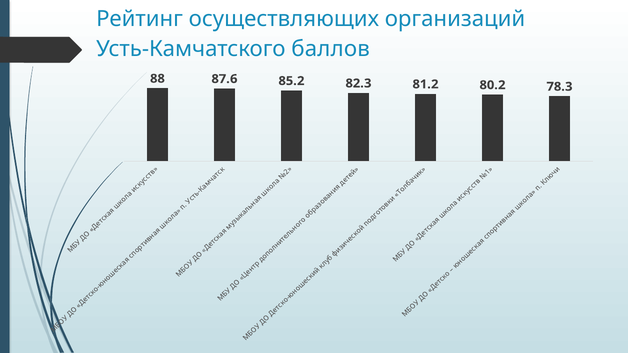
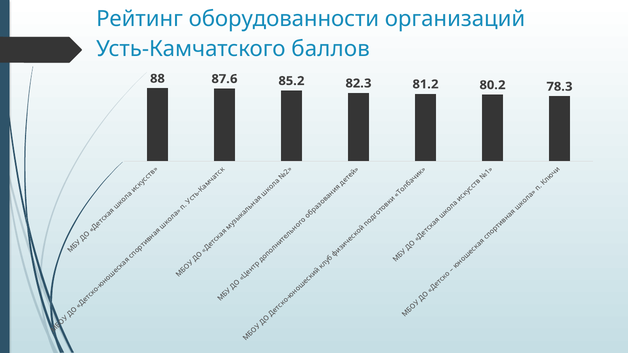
осуществляющих: осуществляющих -> оборудованности (284, 19)
